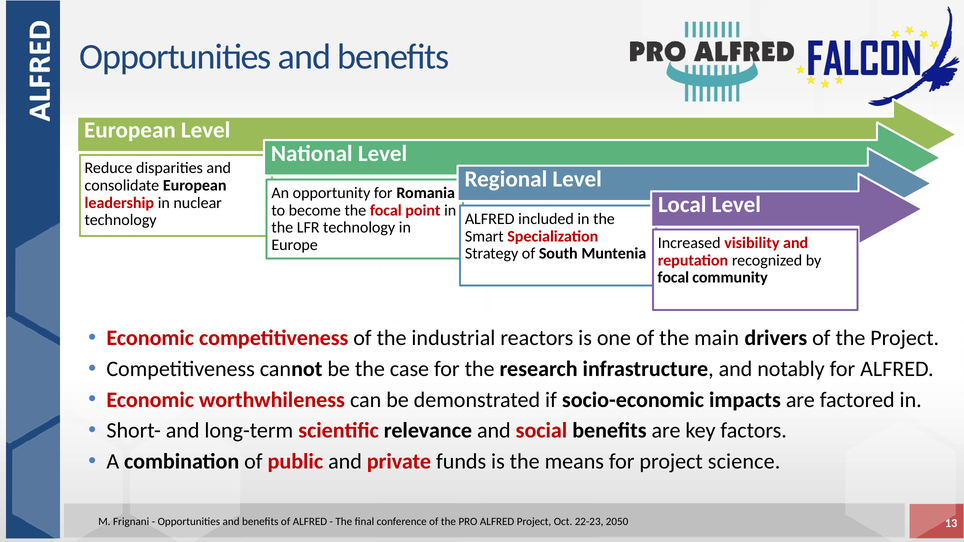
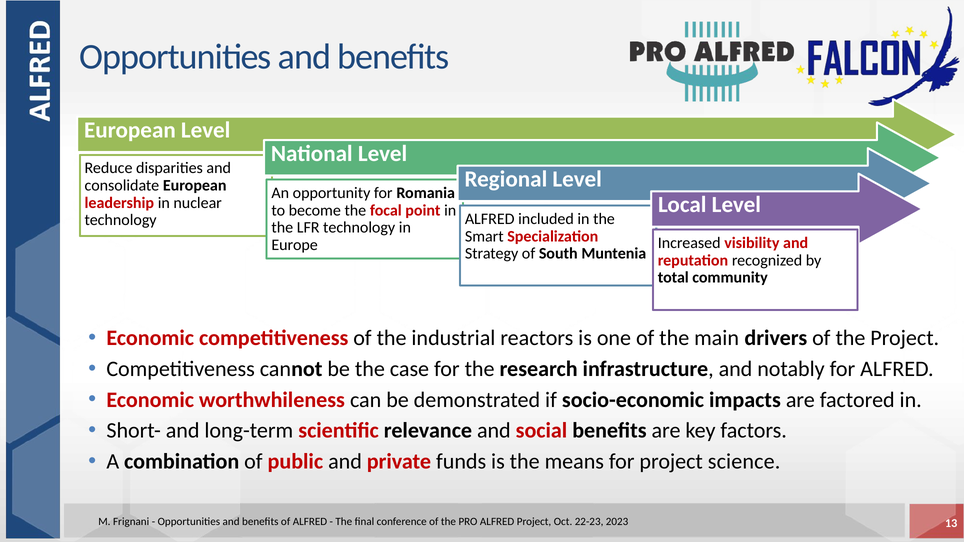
focal: focal -> total (673, 278)
2050: 2050 -> 2023 (617, 522)
